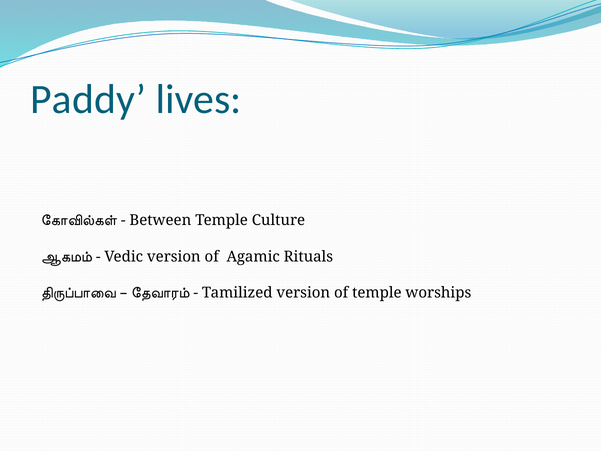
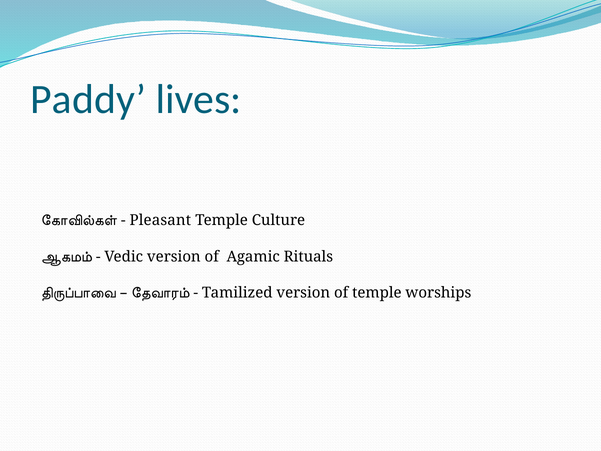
Between: Between -> Pleasant (160, 220)
